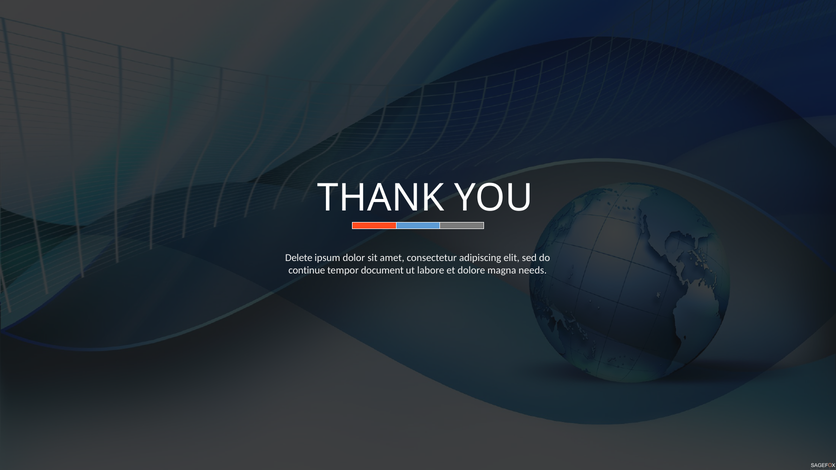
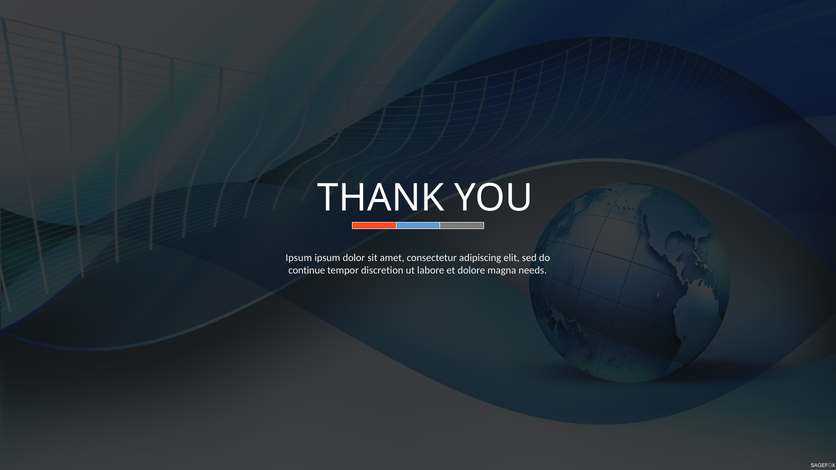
Delete: Delete -> Ipsum (299, 258)
document: document -> discretion (382, 271)
